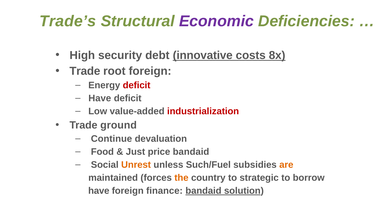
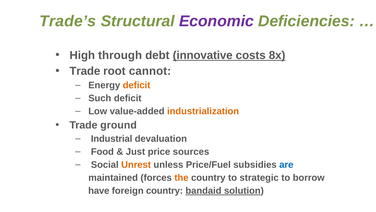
security: security -> through (120, 55)
root foreign: foreign -> cannot (150, 71)
deficit colour: red -> orange (137, 85)
Have: Have -> Such (100, 98)
industrialization colour: red -> orange (203, 111)
Continue: Continue -> Industrial (112, 138)
price bandaid: bandaid -> sources (191, 151)
Such/Fuel: Such/Fuel -> Price/Fuel (208, 164)
are colour: orange -> blue (286, 164)
foreign finance: finance -> country (165, 190)
